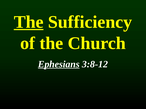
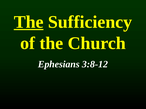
Ephesians underline: present -> none (59, 64)
